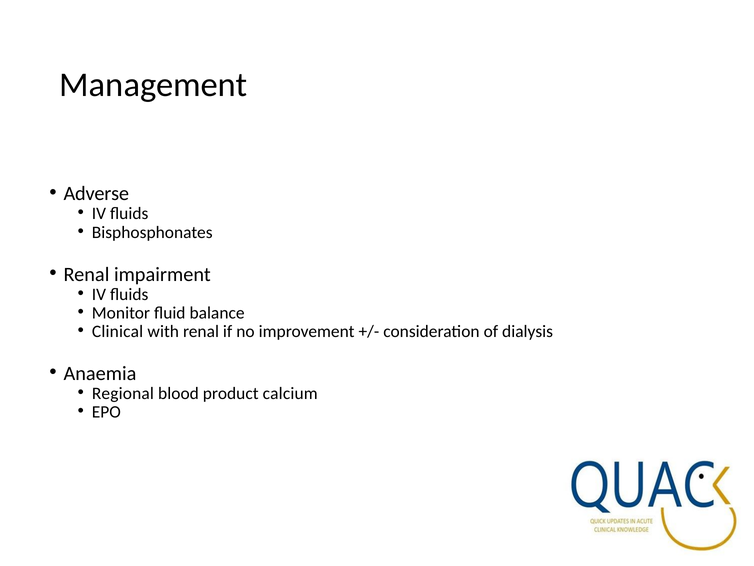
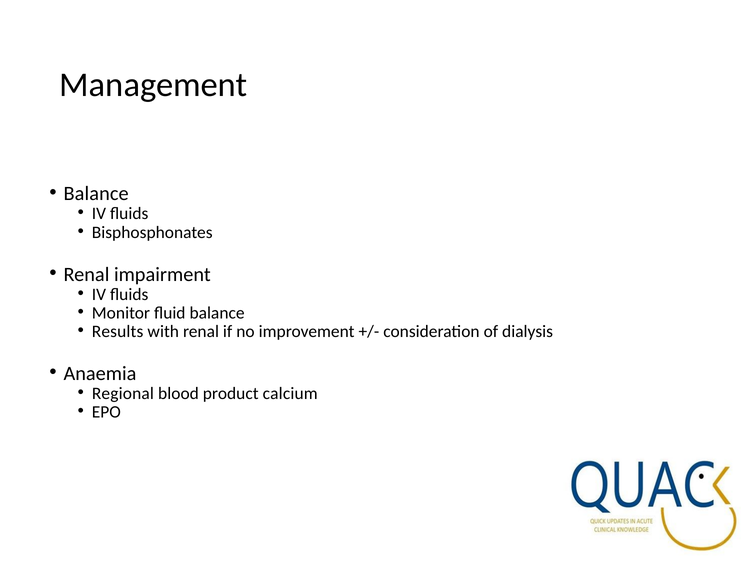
Adverse: Adverse -> Balance (96, 194)
Clinical: Clinical -> Results (118, 331)
